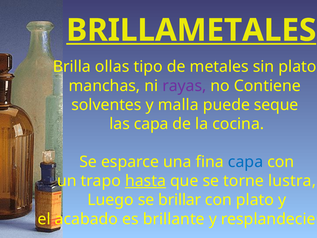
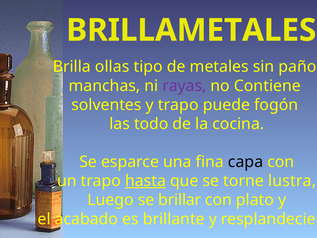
BRILLAMETALES underline: present -> none (191, 30)
sin plato: plato -> paño (297, 67)
y malla: malla -> trapo (178, 105)
seque: seque -> fogón (276, 105)
las capa: capa -> todo (151, 124)
capa colour: blue -> black (246, 162)
